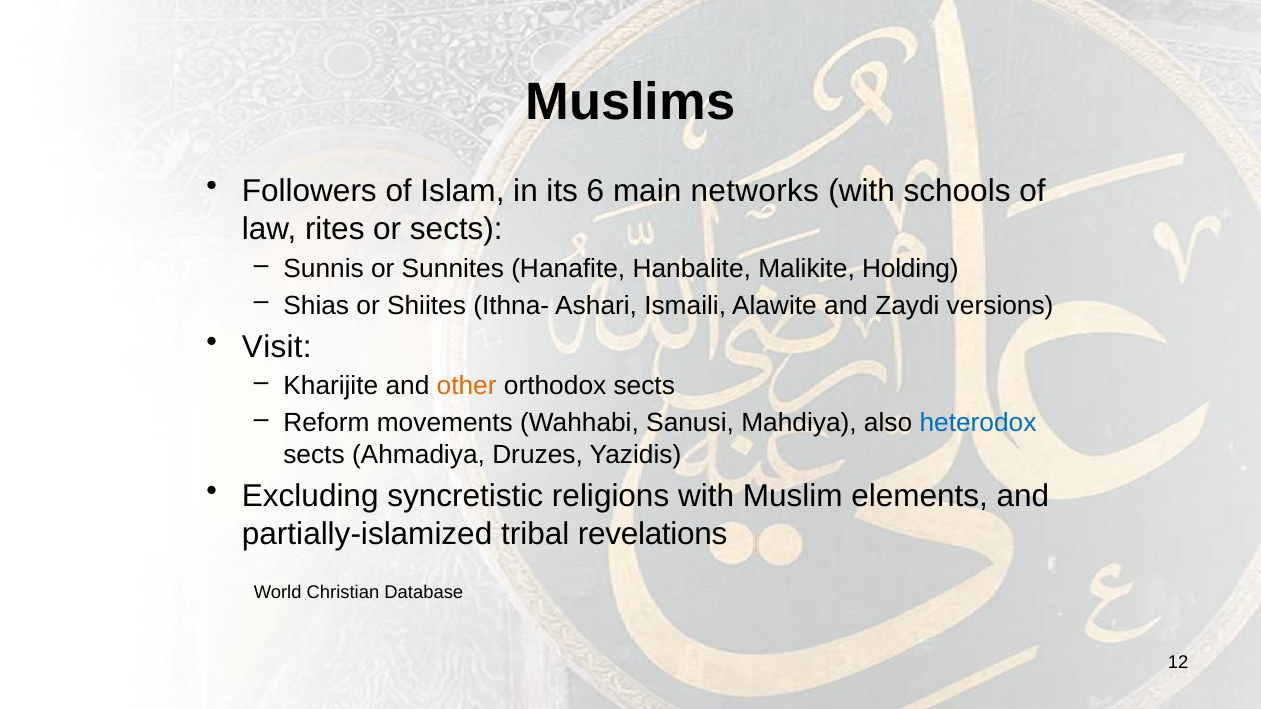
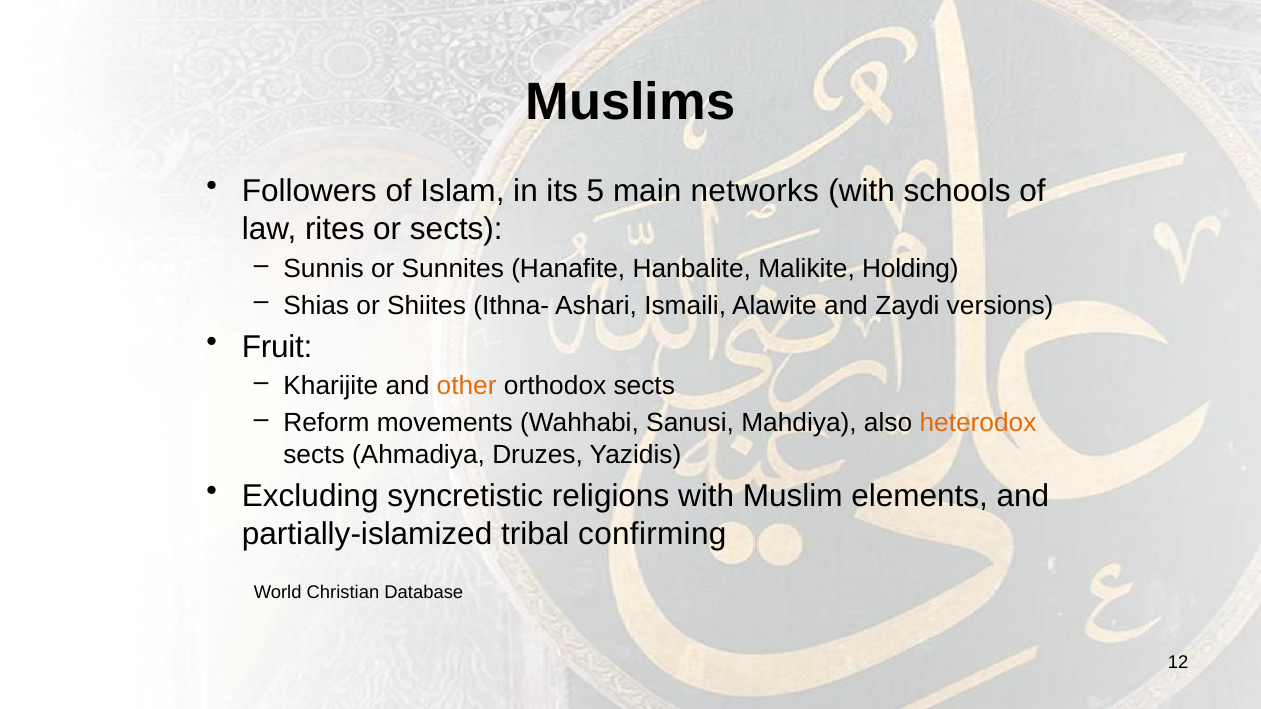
6: 6 -> 5 (596, 191)
Visit: Visit -> Fruit (277, 347)
heterodox colour: blue -> orange (978, 423)
revelations: revelations -> confirming (652, 534)
